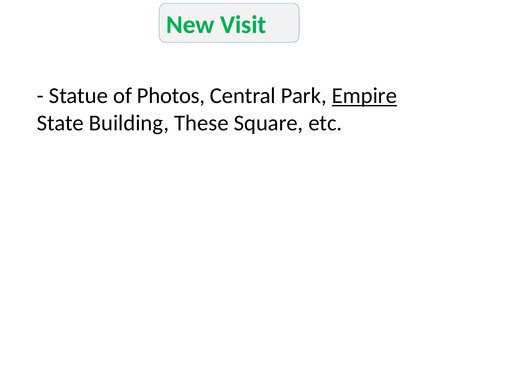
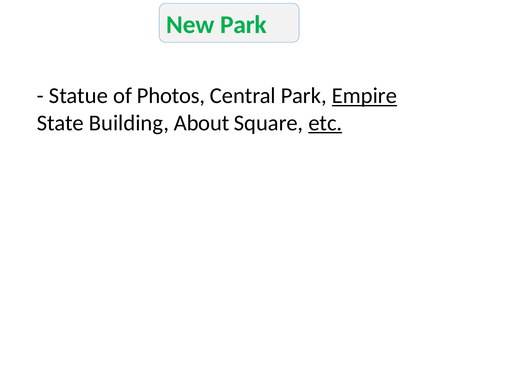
New Visit: Visit -> Park (243, 25)
These: These -> About (202, 123)
etc underline: none -> present (325, 123)
